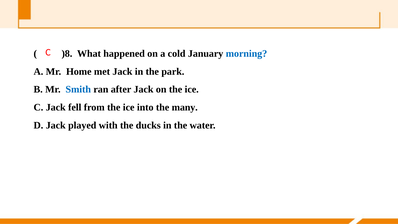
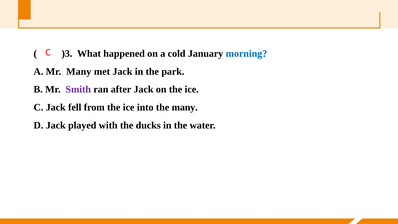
)8: )8 -> )3 (67, 54)
Mr Home: Home -> Many (79, 71)
Smith colour: blue -> purple (78, 89)
